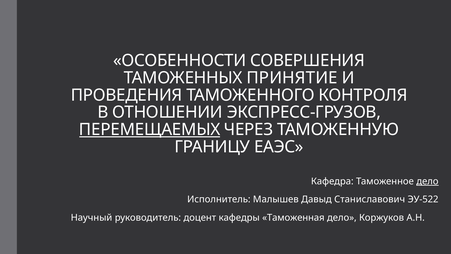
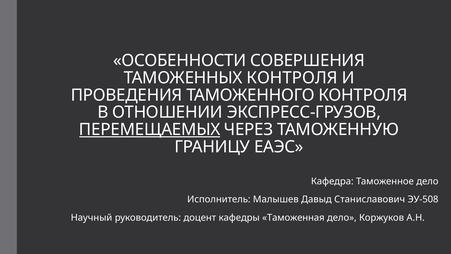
ТАМОЖЕННЫХ ПРИНЯТИЕ: ПРИНЯТИЕ -> КОНТРОЛЯ (292, 78)
дело underline: present -> none (427, 181)
ЭУ-522: ЭУ-522 -> ЭУ-508 (423, 199)
